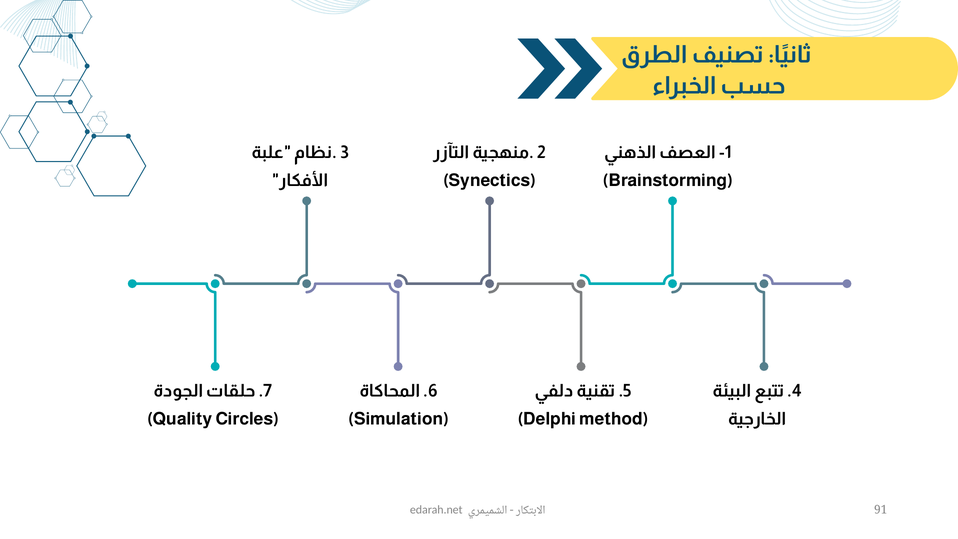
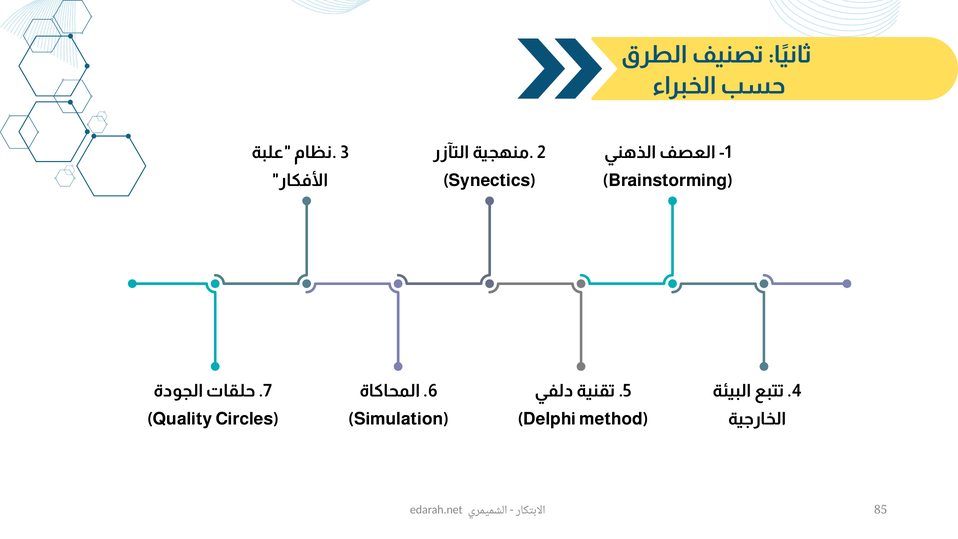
91: 91 -> 85 (881, 510)
